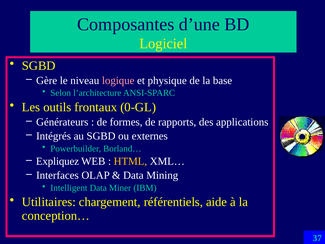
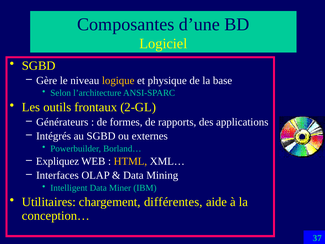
logique colour: pink -> yellow (118, 80)
0-GL: 0-GL -> 2-GL (138, 107)
référentiels: référentiels -> différentes (173, 202)
